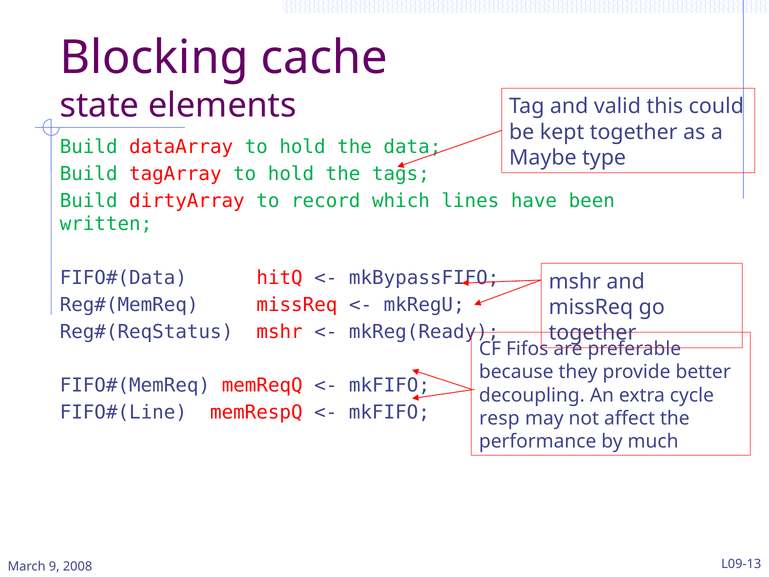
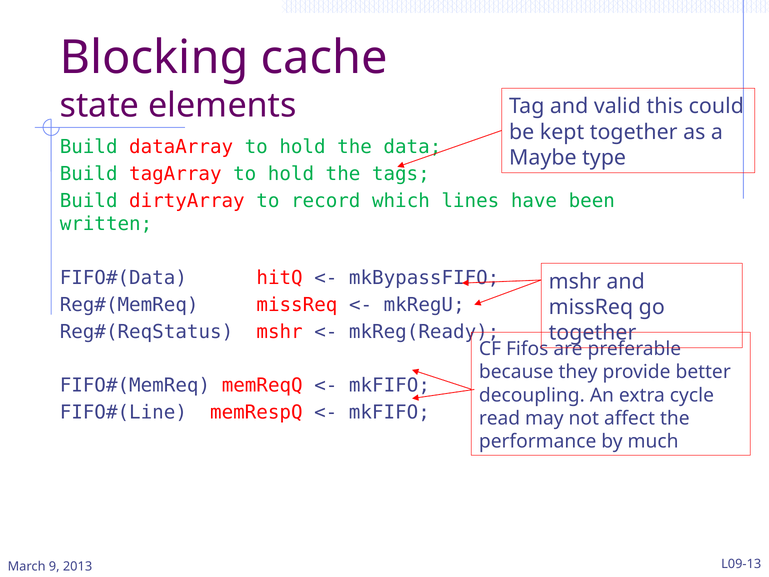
resp: resp -> read (500, 418)
2008: 2008 -> 2013 (78, 566)
